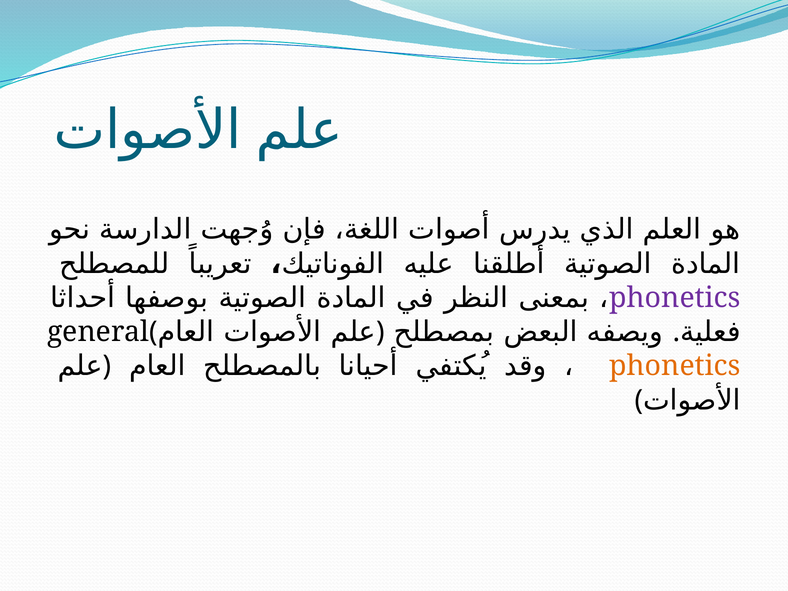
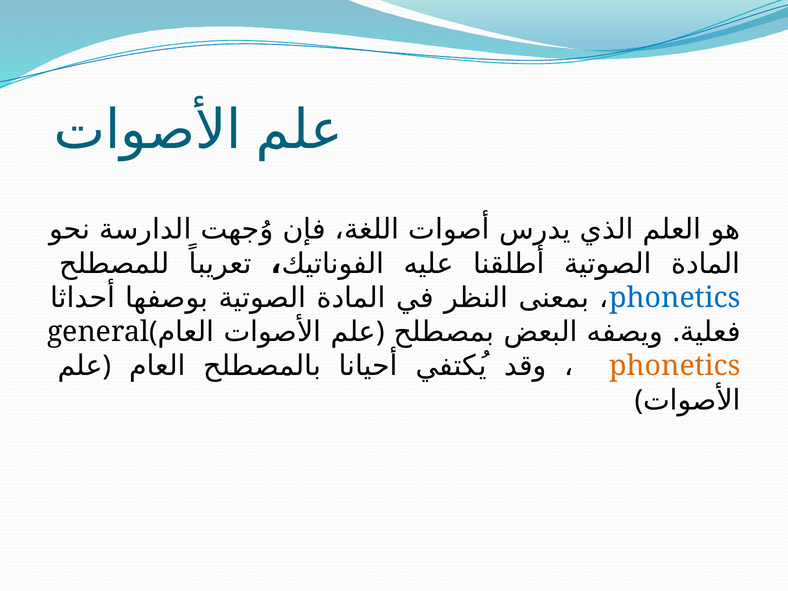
phonetics colour: purple -> blue (675, 298)
